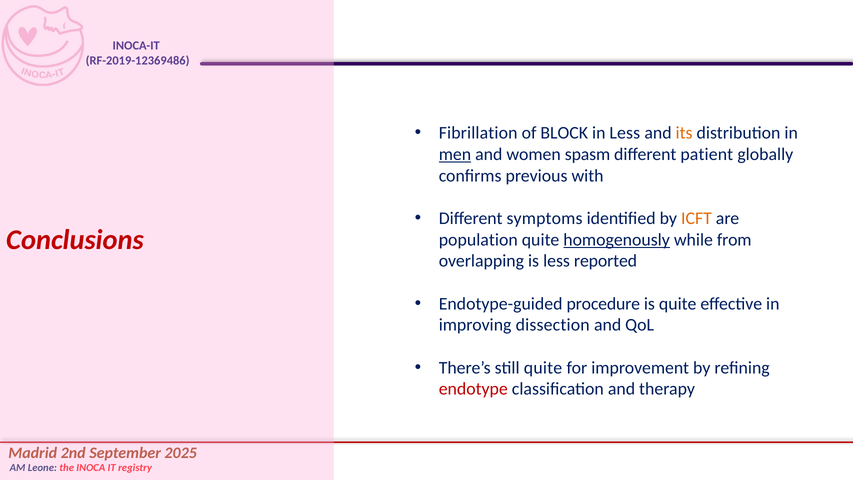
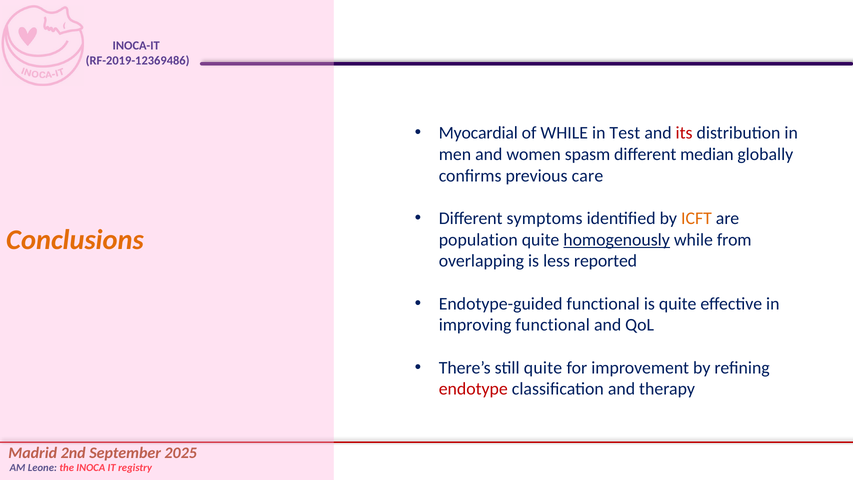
Fibrillation: Fibrillation -> Myocardial (478, 133)
of BLOCK: BLOCK -> WHILE (564, 133)
in Less: Less -> Test (625, 133)
its colour: orange -> red (684, 133)
men underline: present -> none (455, 154)
patient: patient -> median (707, 154)
with: with -> care (587, 176)
Conclusions colour: red -> orange (75, 240)
Endotype-guided procedure: procedure -> functional (603, 304)
improving dissection: dissection -> functional (553, 325)
